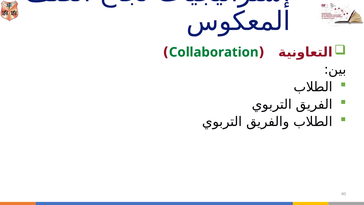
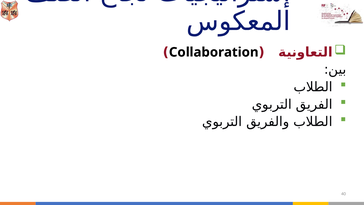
Collaboration colour: green -> black (214, 52)
